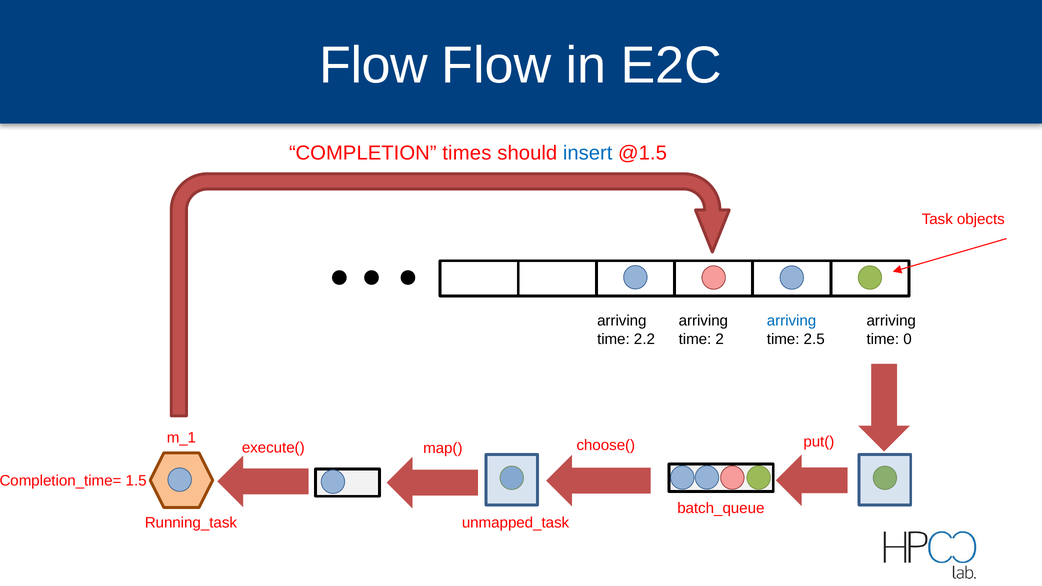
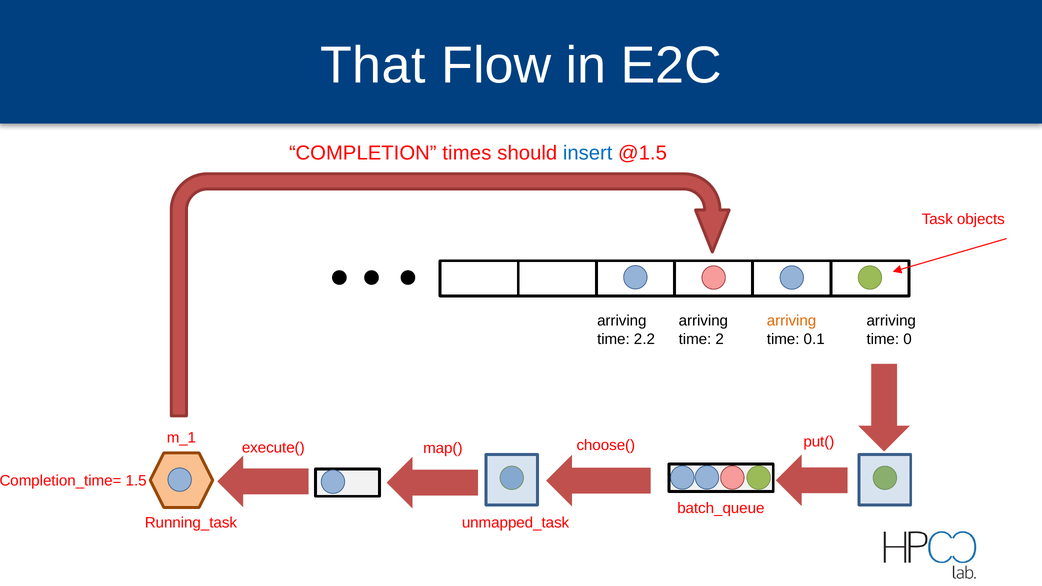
Flow: Flow -> That (373, 66)
arriving colour: blue -> orange (792, 321)
2.5: 2.5 -> 0.1 (814, 339)
